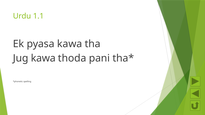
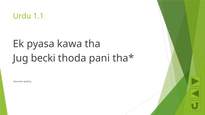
Jug kawa: kawa -> becki (43, 58)
